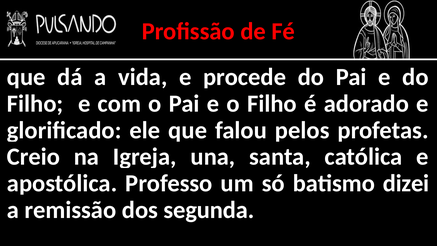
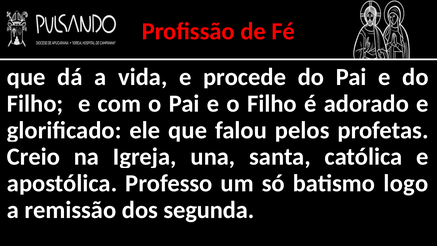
dizei: dizei -> logo (406, 183)
